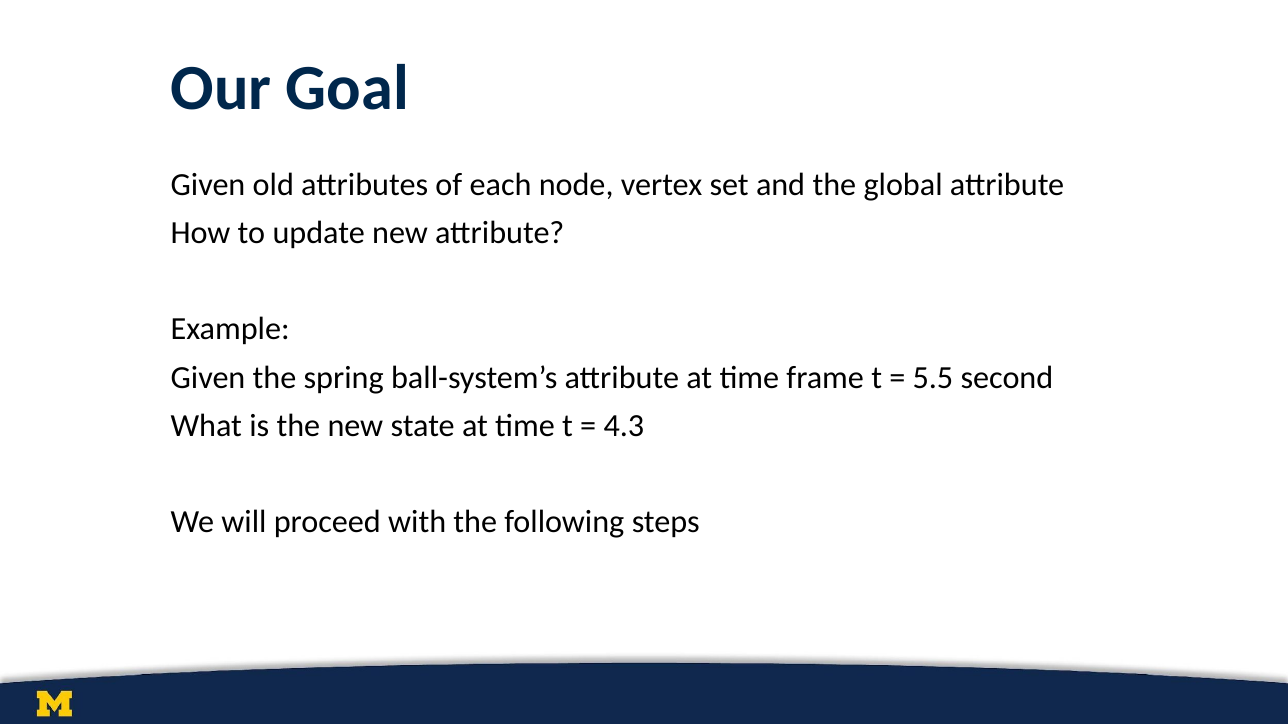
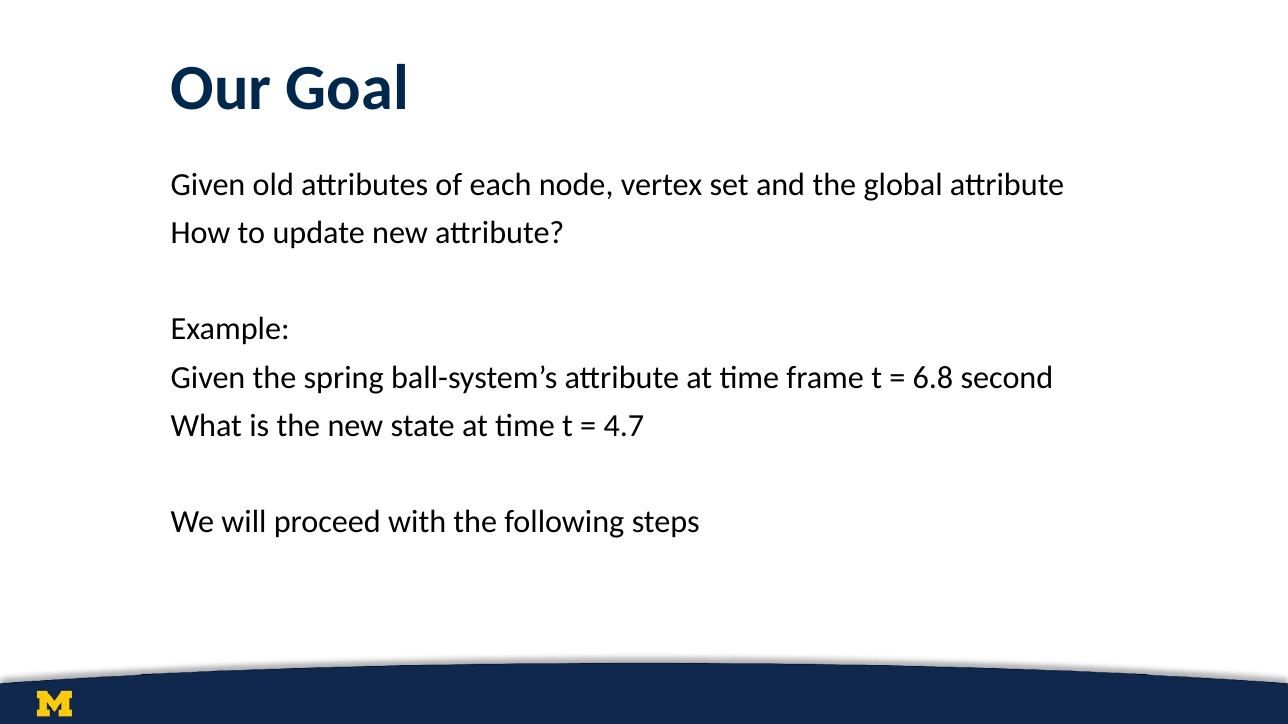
5.5: 5.5 -> 6.8 (933, 378)
4.3: 4.3 -> 4.7 (624, 426)
